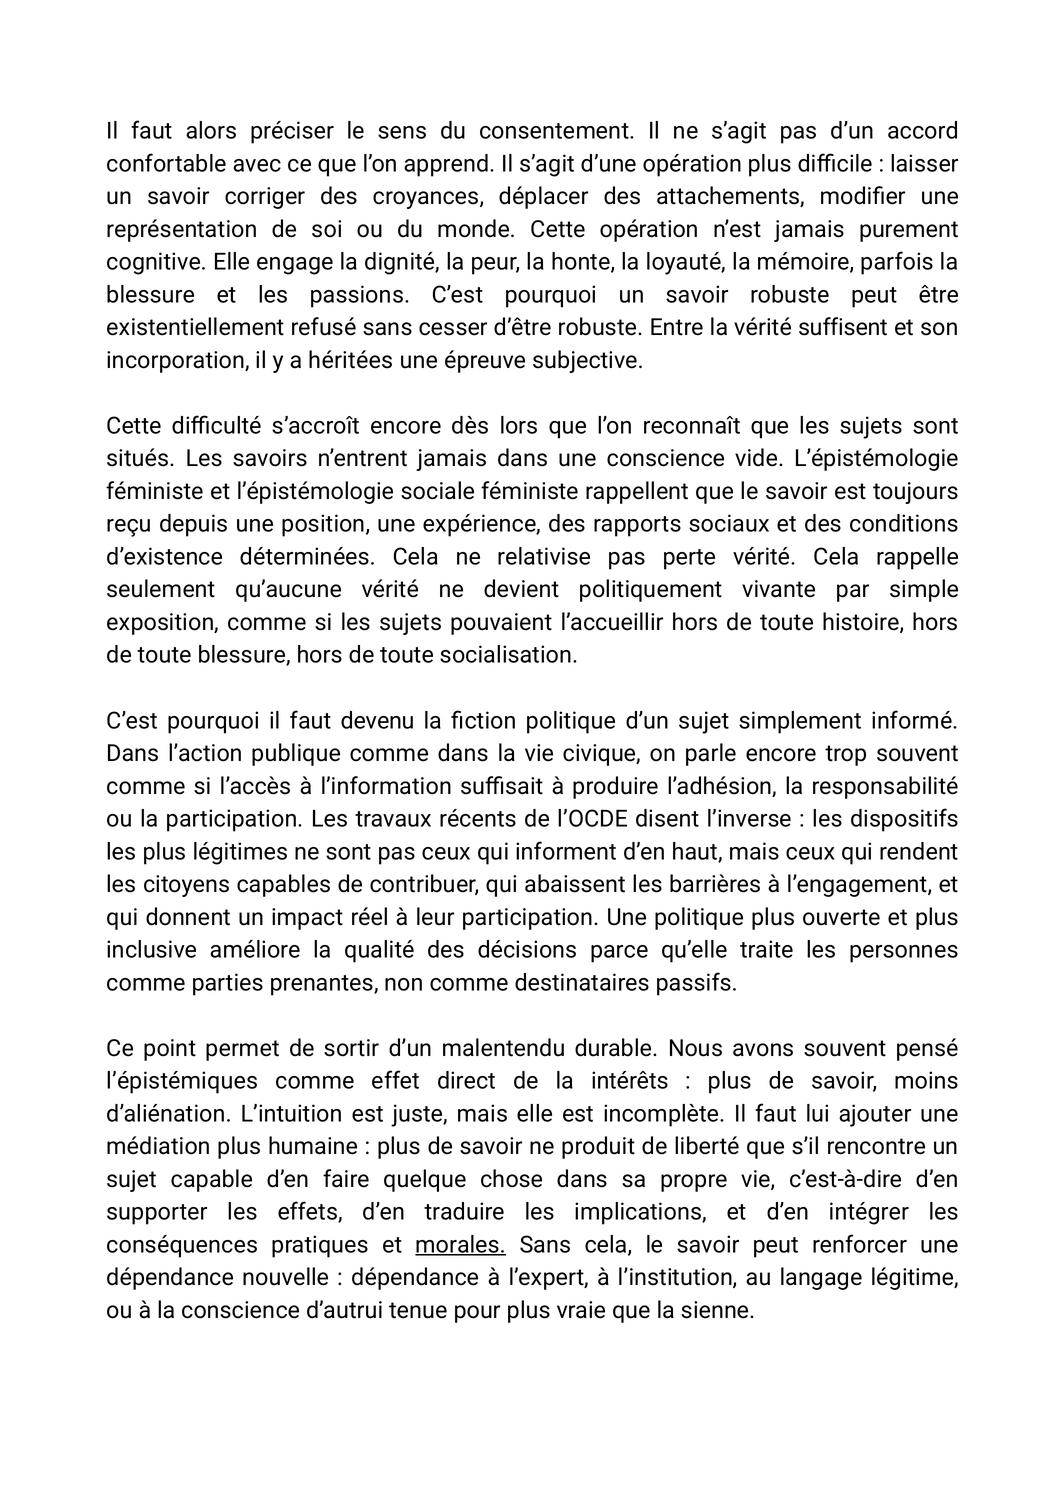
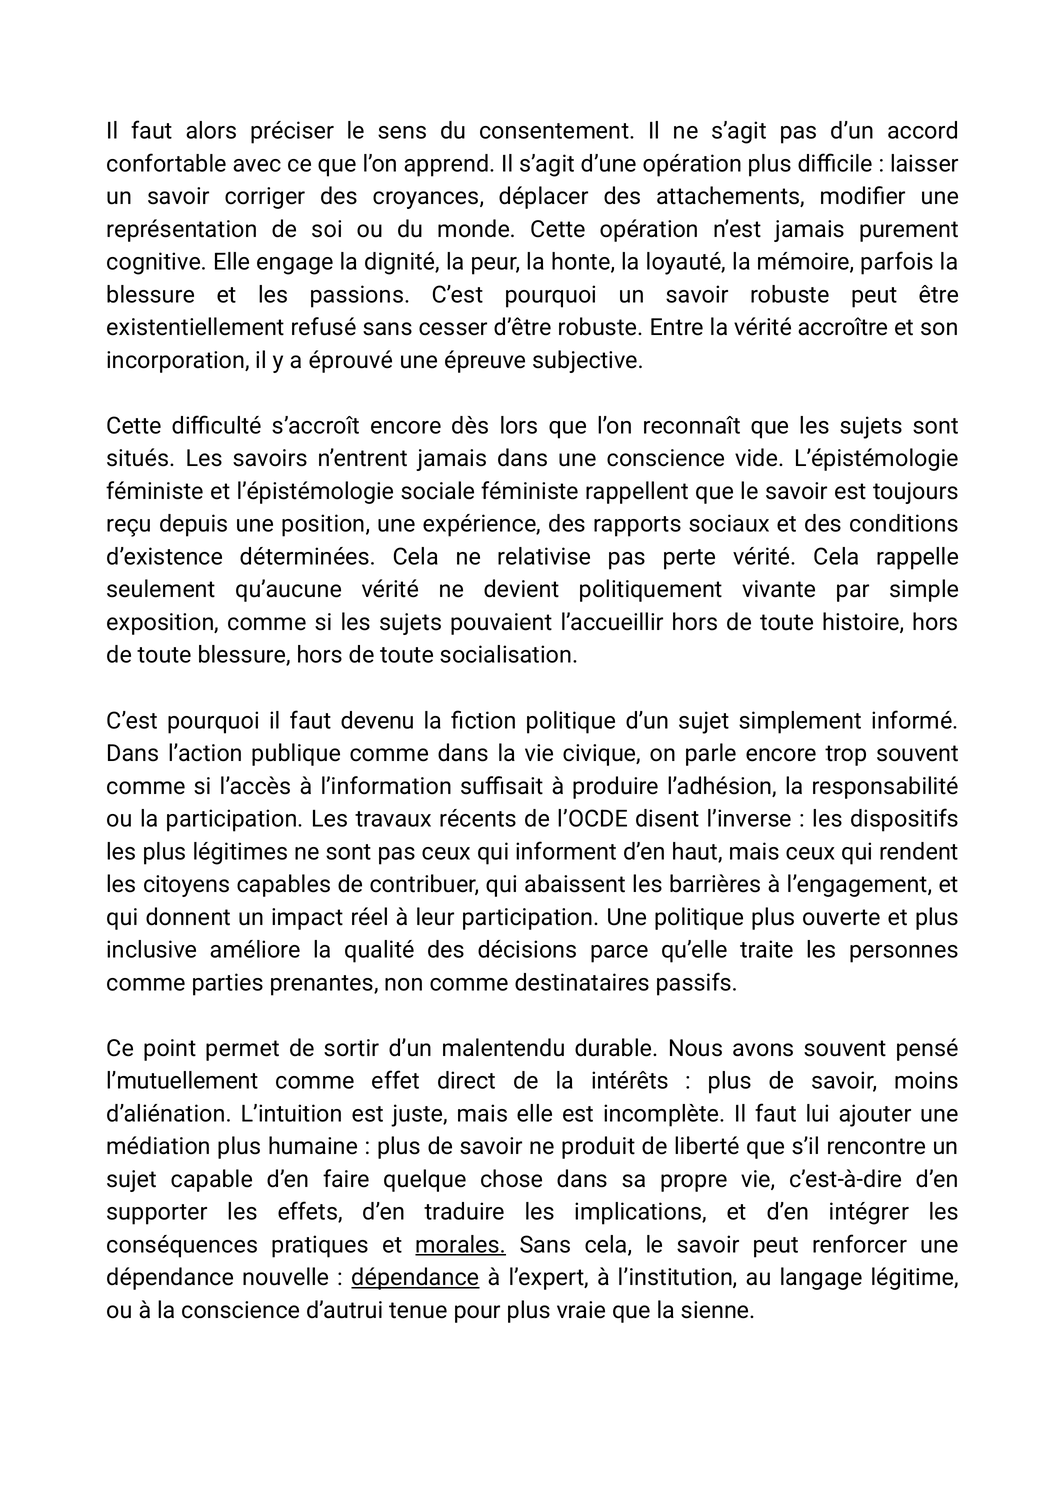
suffisent: suffisent -> accroître (843, 328)
héritées: héritées -> éprouvé (351, 360)
l’épistémiques: l’épistémiques -> l’mutuellement (182, 1081)
dépendance underline: none -> present (415, 1278)
